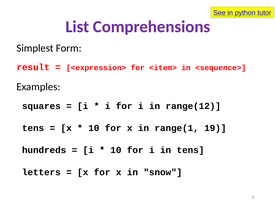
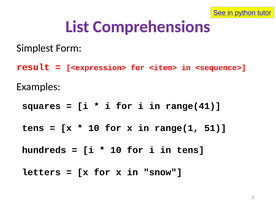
range(12: range(12 -> range(41 (193, 106)
19: 19 -> 51 (215, 128)
